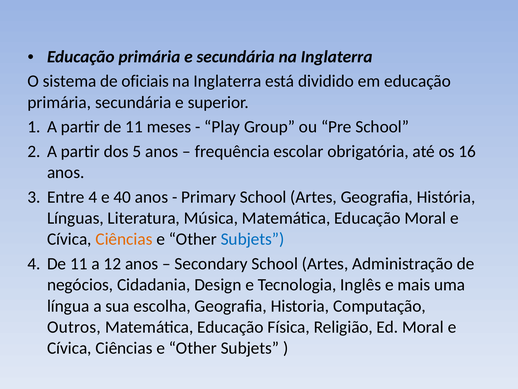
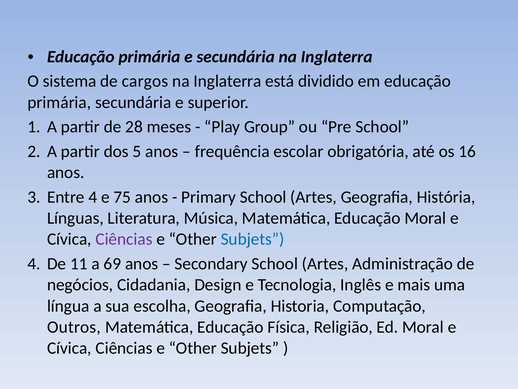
oficiais: oficiais -> cargos (145, 81)
partir de 11: 11 -> 28 (134, 127)
40: 40 -> 75 (122, 197)
Ciências colour: orange -> purple (124, 239)
12: 12 -> 69 (112, 263)
